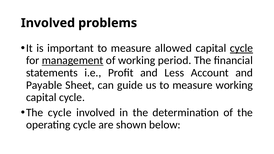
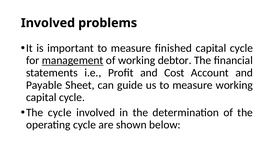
allowed: allowed -> finished (173, 48)
cycle underline: present -> none (241, 48)
period: period -> debtor (175, 60)
Less: Less -> Cost (174, 73)
